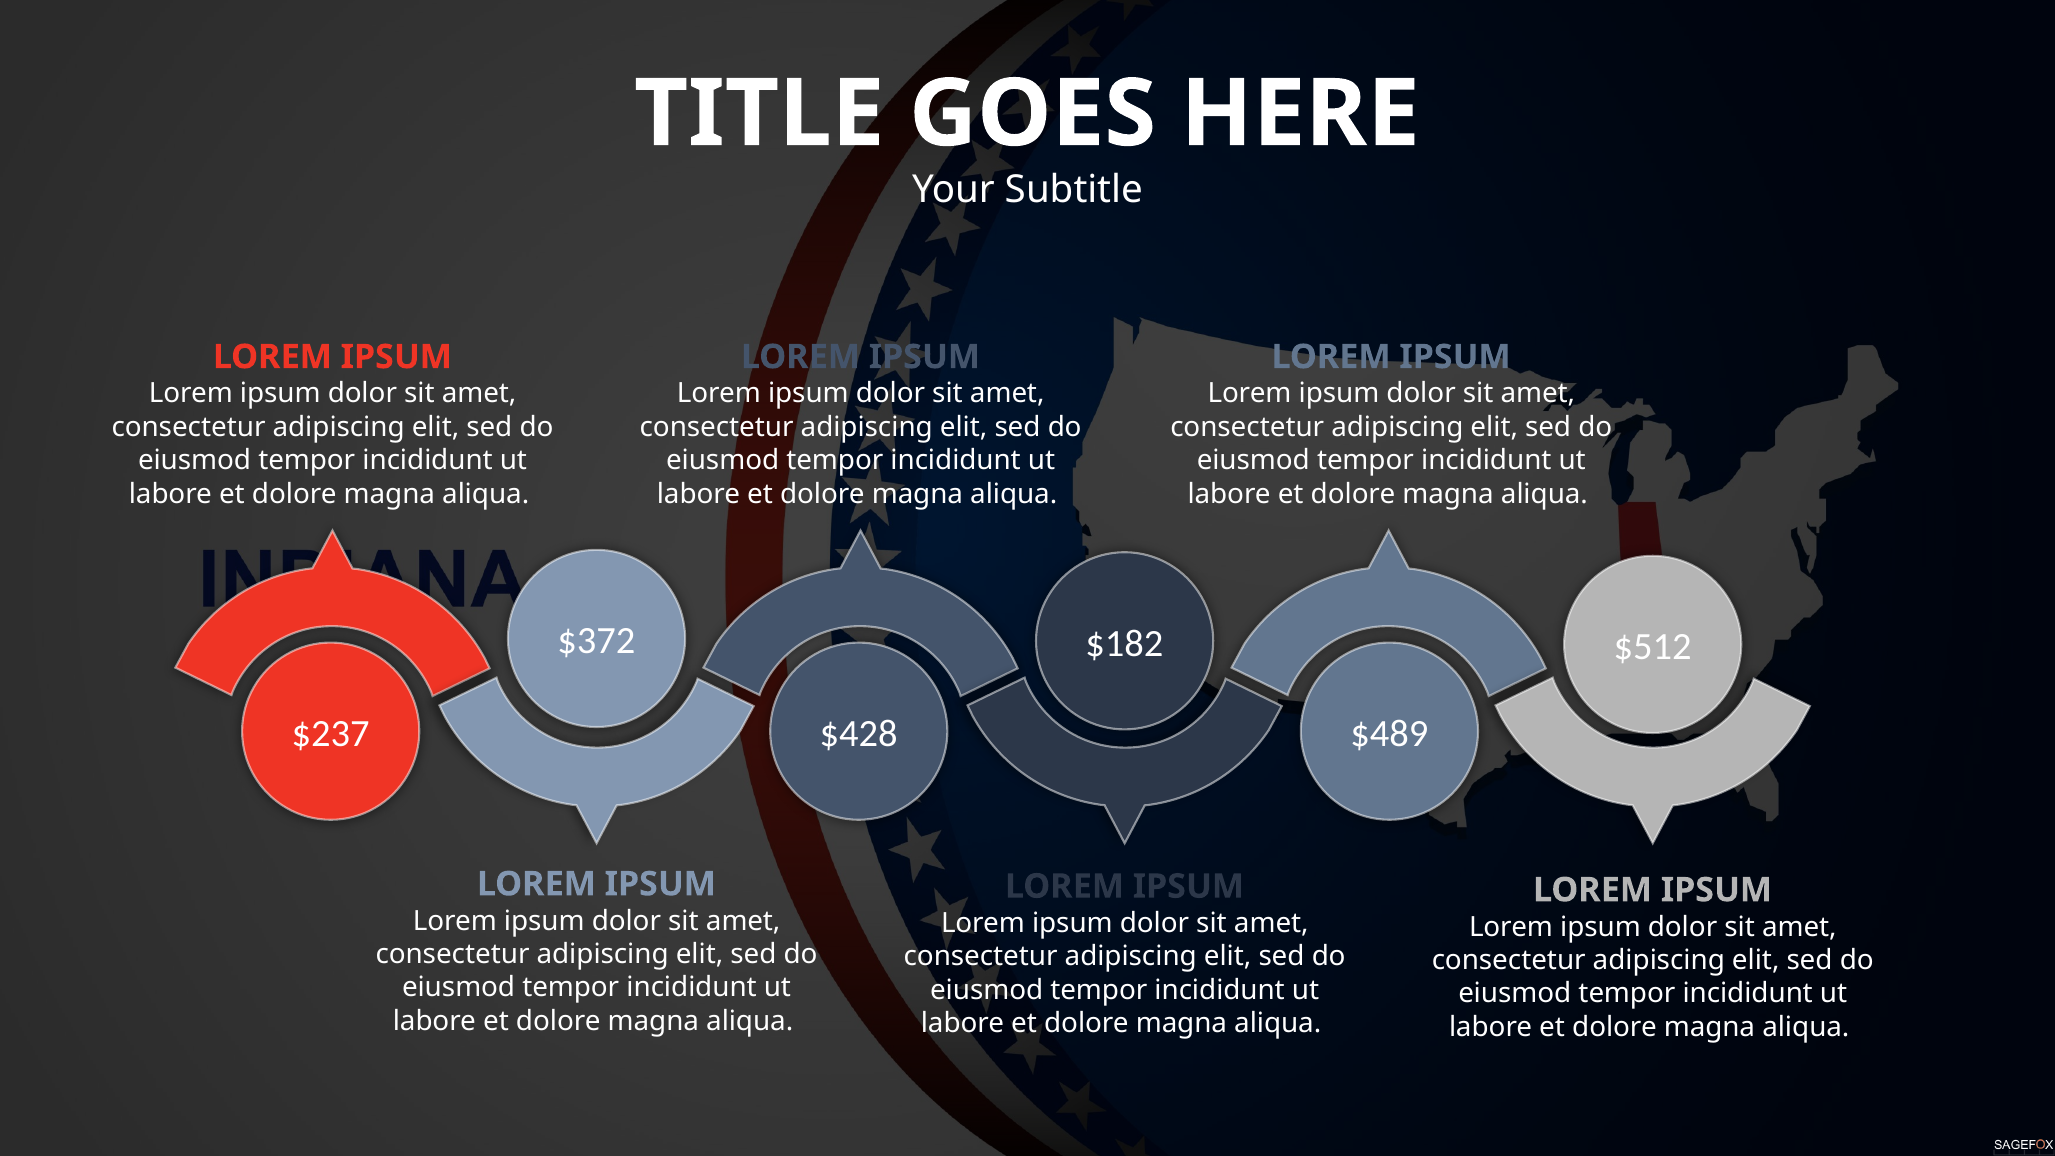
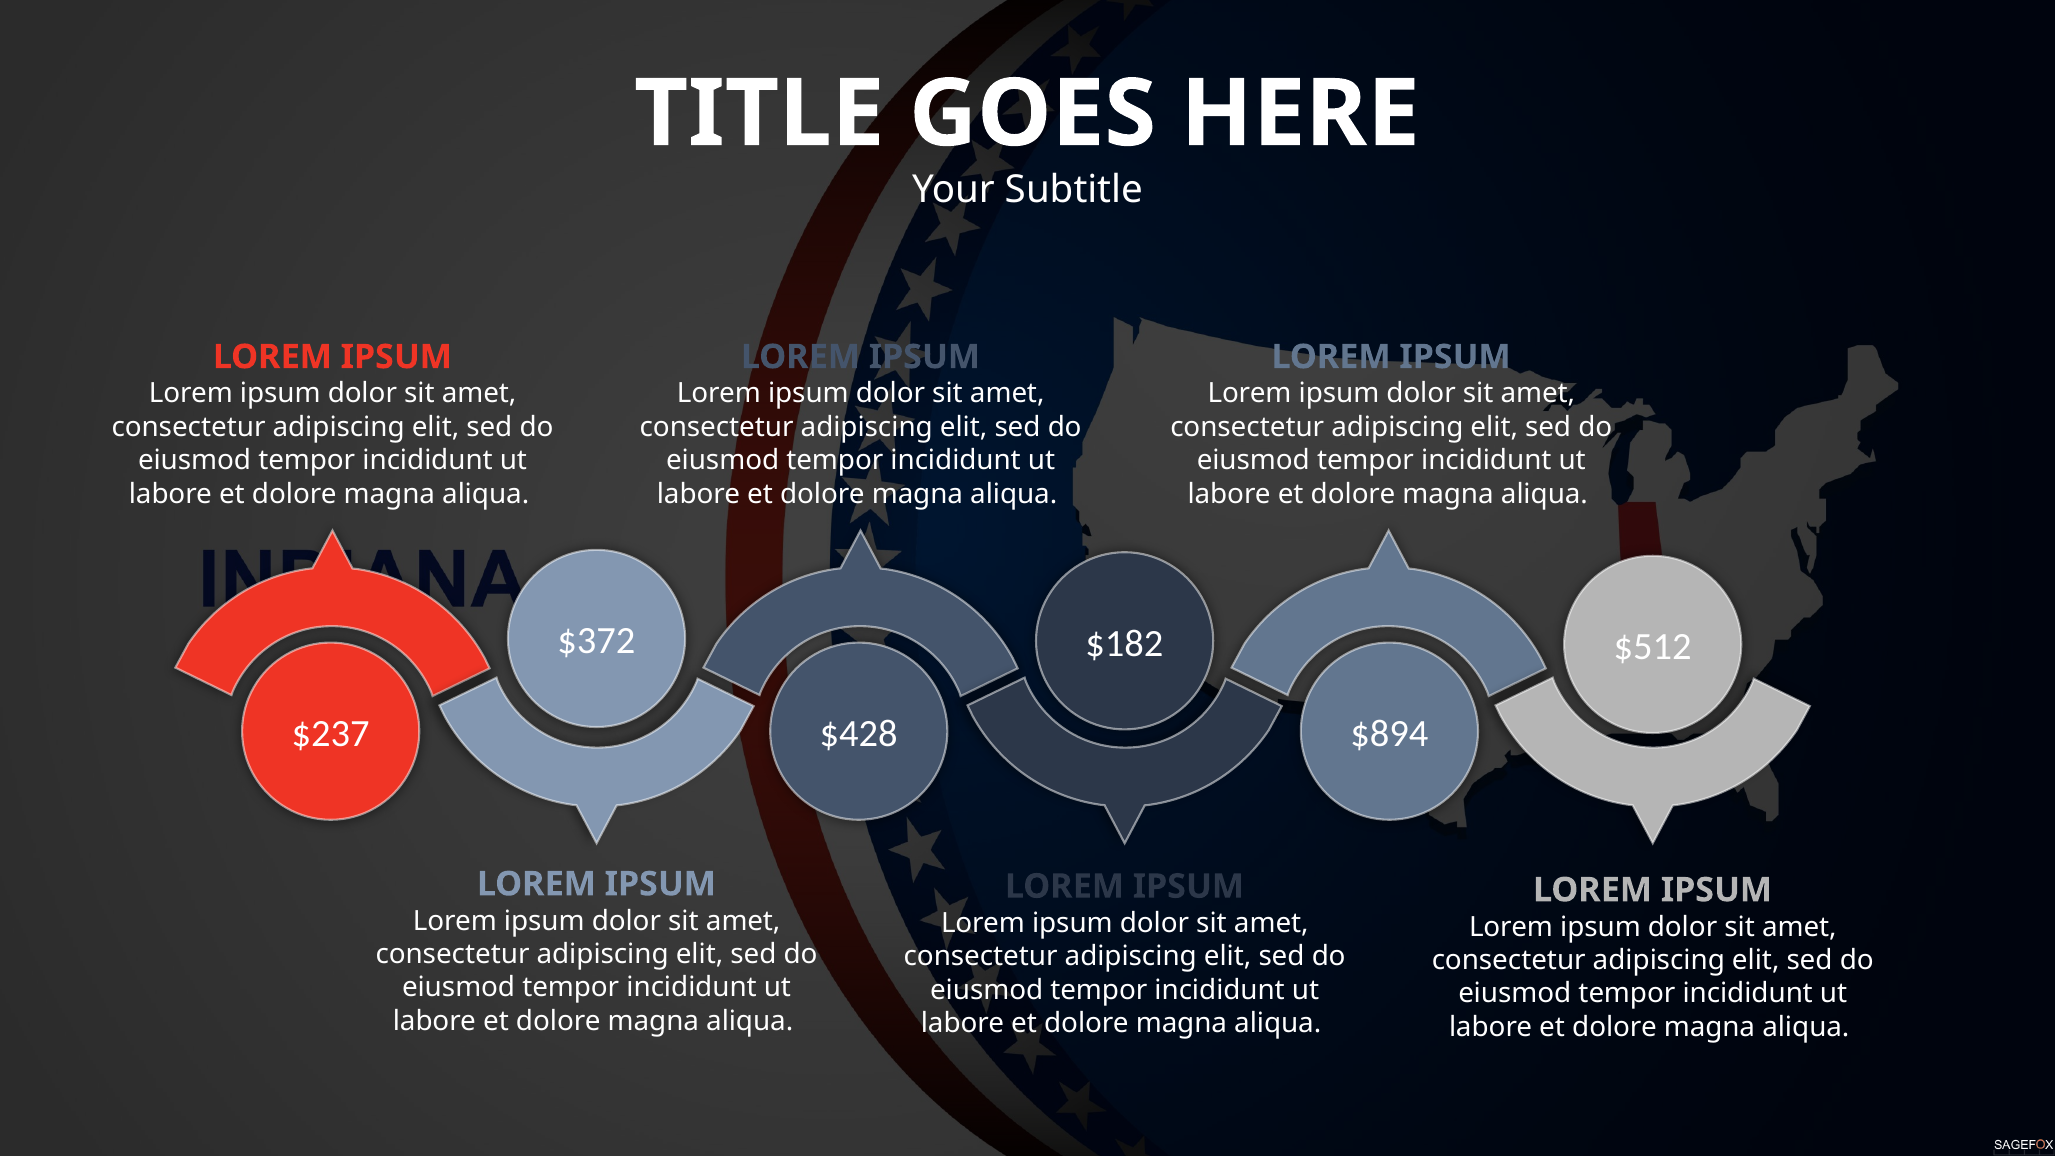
$489: $489 -> $894 (1389, 734)
